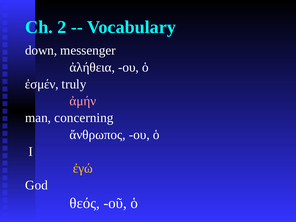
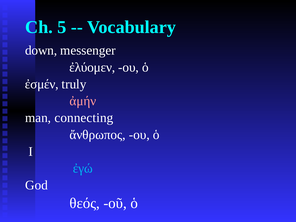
2: 2 -> 5 (62, 27)
ἀλήθεια: ἀλήθεια -> ἐλύομεν (92, 67)
concerning: concerning -> connecting (84, 118)
ἐγώ colour: yellow -> light blue (83, 168)
